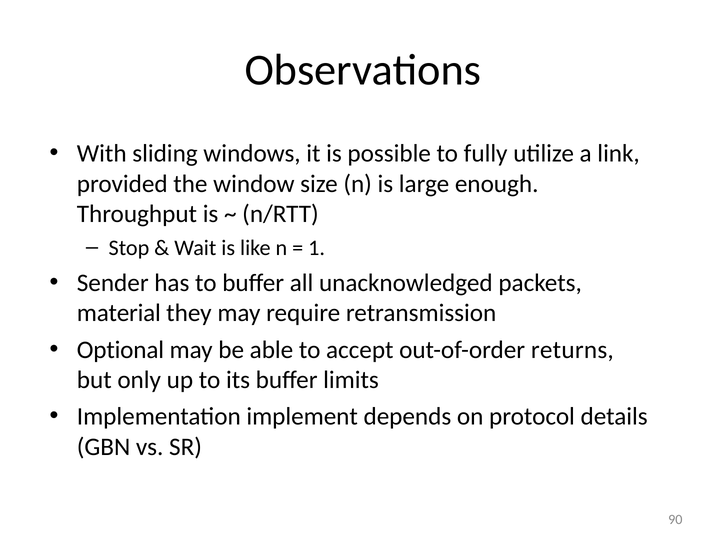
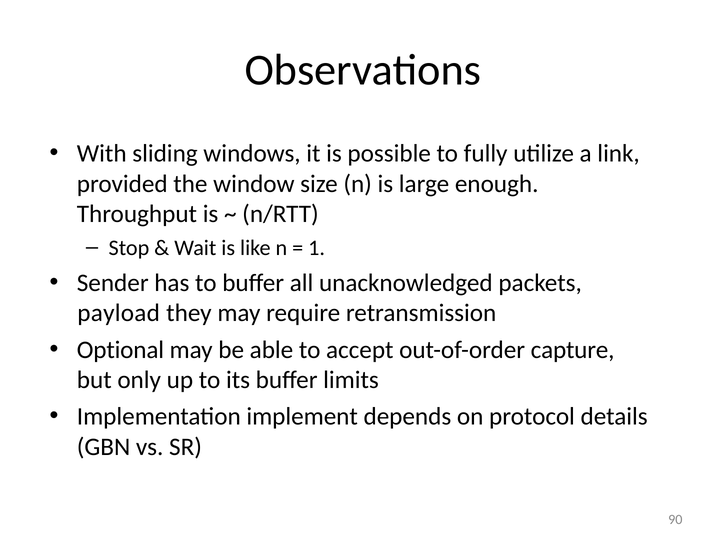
material: material -> payload (119, 313)
returns: returns -> capture (573, 350)
